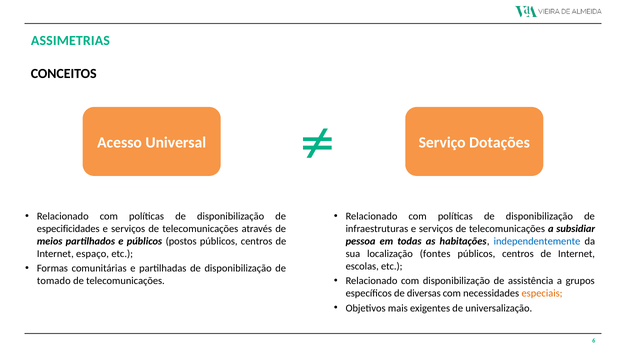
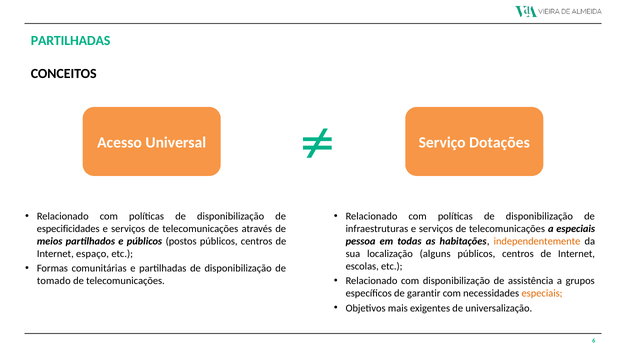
ASSIMETRIAS: ASSIMETRIAS -> PARTILHADAS (71, 41)
a subsidiar: subsidiar -> especiais (576, 229)
independentemente colour: blue -> orange (537, 241)
fontes: fontes -> alguns (435, 254)
diversas: diversas -> garantir (424, 294)
